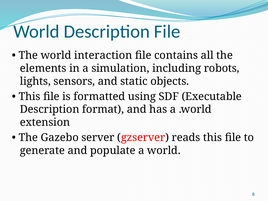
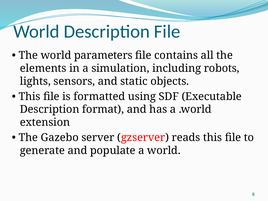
interaction: interaction -> parameters (103, 55)
